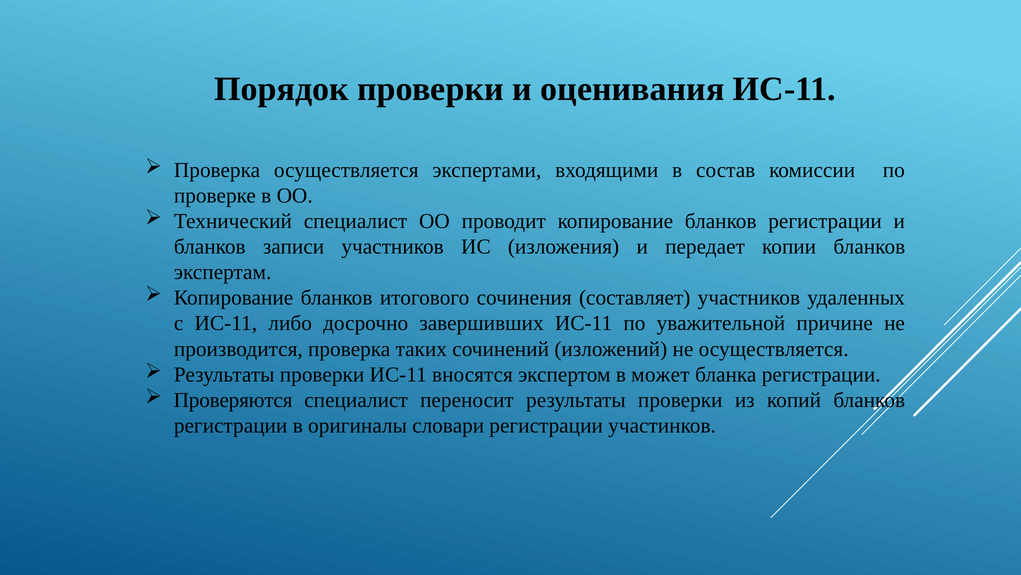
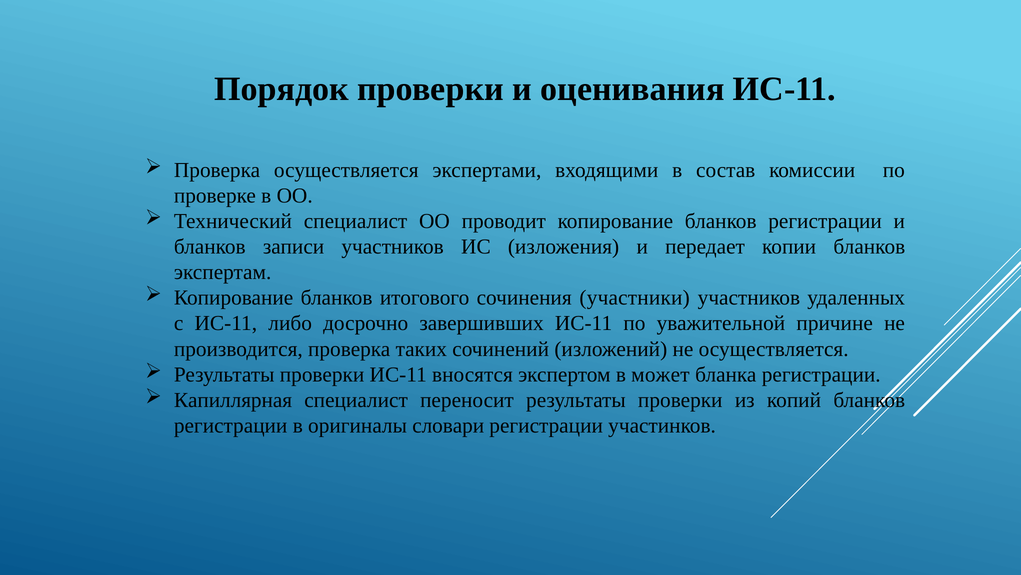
составляет: составляет -> участники (635, 298)
Проверяются: Проверяются -> Капиллярная (233, 400)
